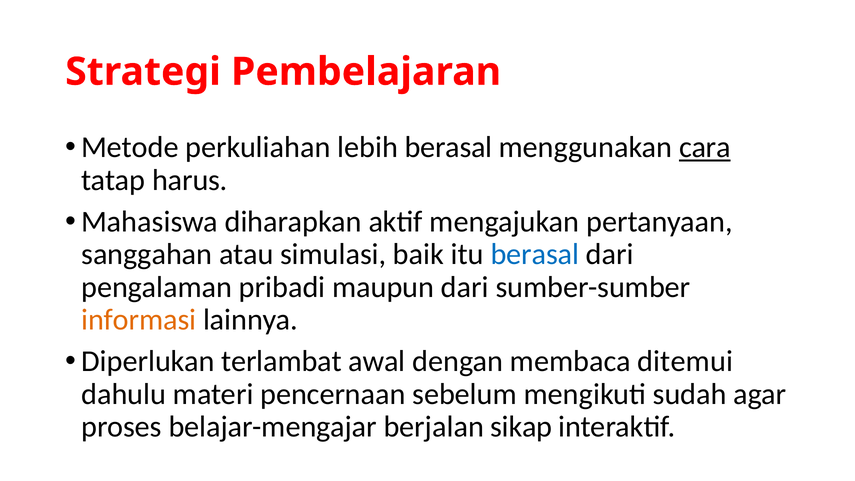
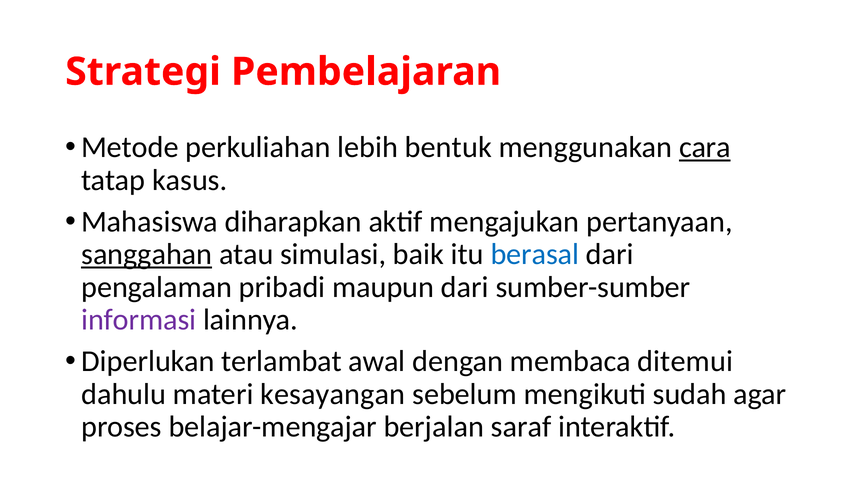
lebih berasal: berasal -> bentuk (448, 147)
harus: harus -> kasus (190, 180)
sanggahan underline: none -> present (147, 254)
informasi colour: orange -> purple (139, 320)
pencernaan: pencernaan -> kesayangan (333, 394)
sikap: sikap -> saraf (521, 427)
